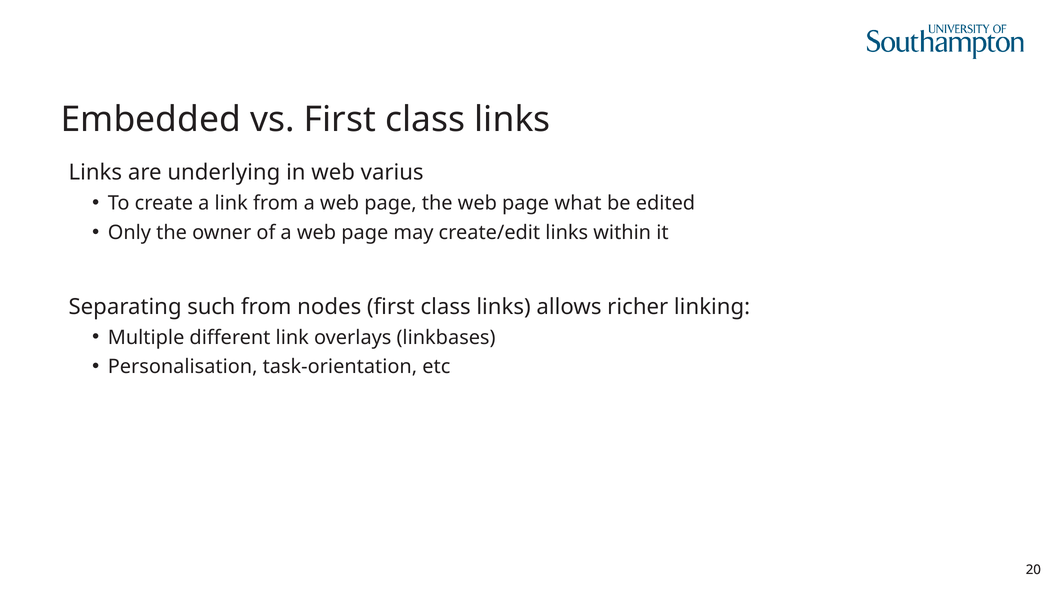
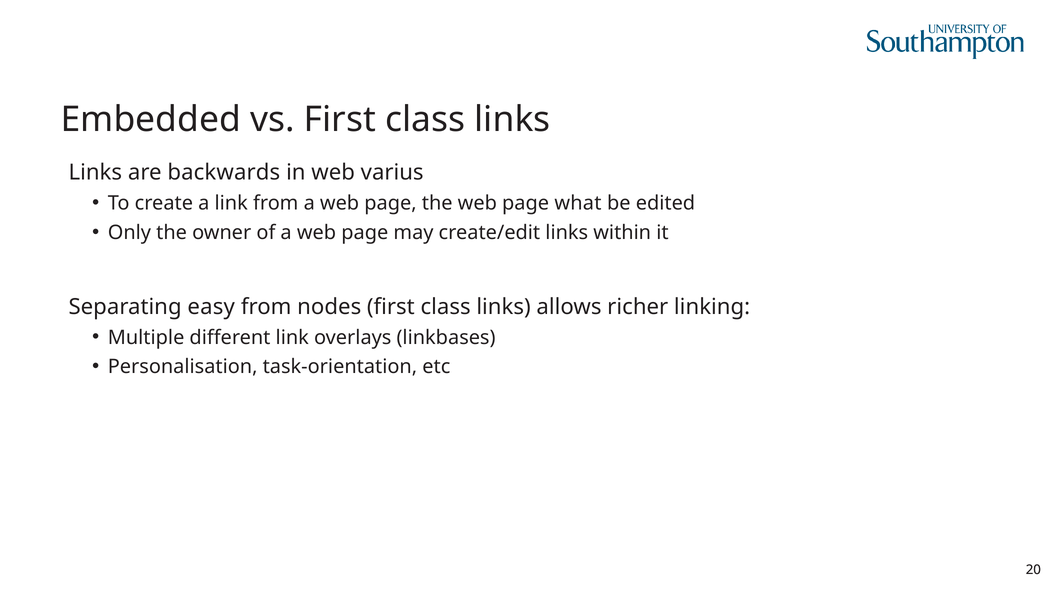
underlying: underlying -> backwards (224, 173)
such: such -> easy (211, 307)
